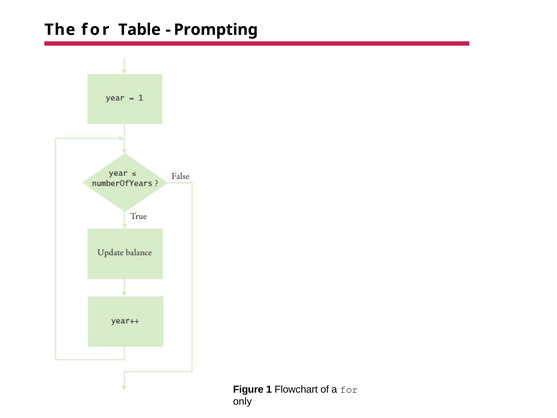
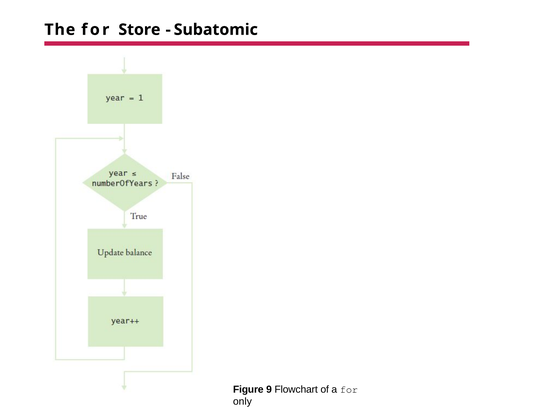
Table: Table -> Store (139, 30)
Prompting: Prompting -> Subatomic (216, 30)
1: 1 -> 9 (269, 389)
